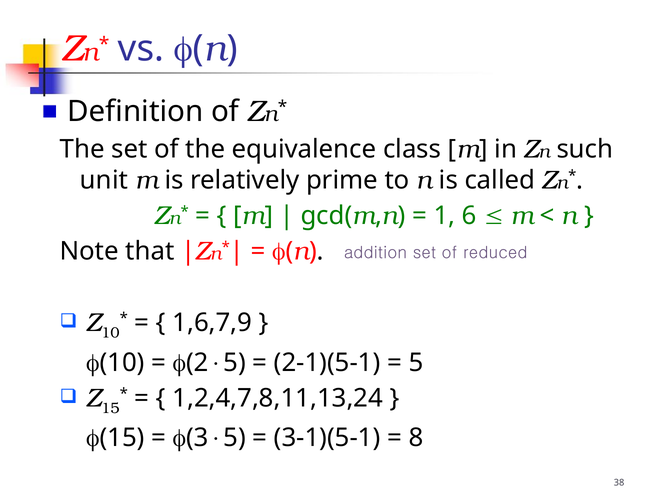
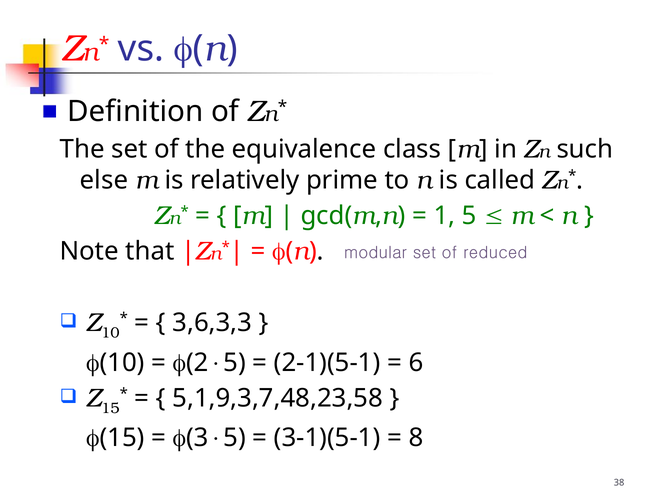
unit: unit -> else (104, 180)
1 6: 6 -> 5 (469, 216)
addition: addition -> modular (375, 253)
1,6,7,9: 1,6,7,9 -> 3,6,3,3 (212, 323)
5: 5 -> 6 (416, 362)
1,2,4,7,8,11,13,24: 1,2,4,7,8,11,13,24 -> 5,1,9,3,7,48,23,58 (278, 398)
